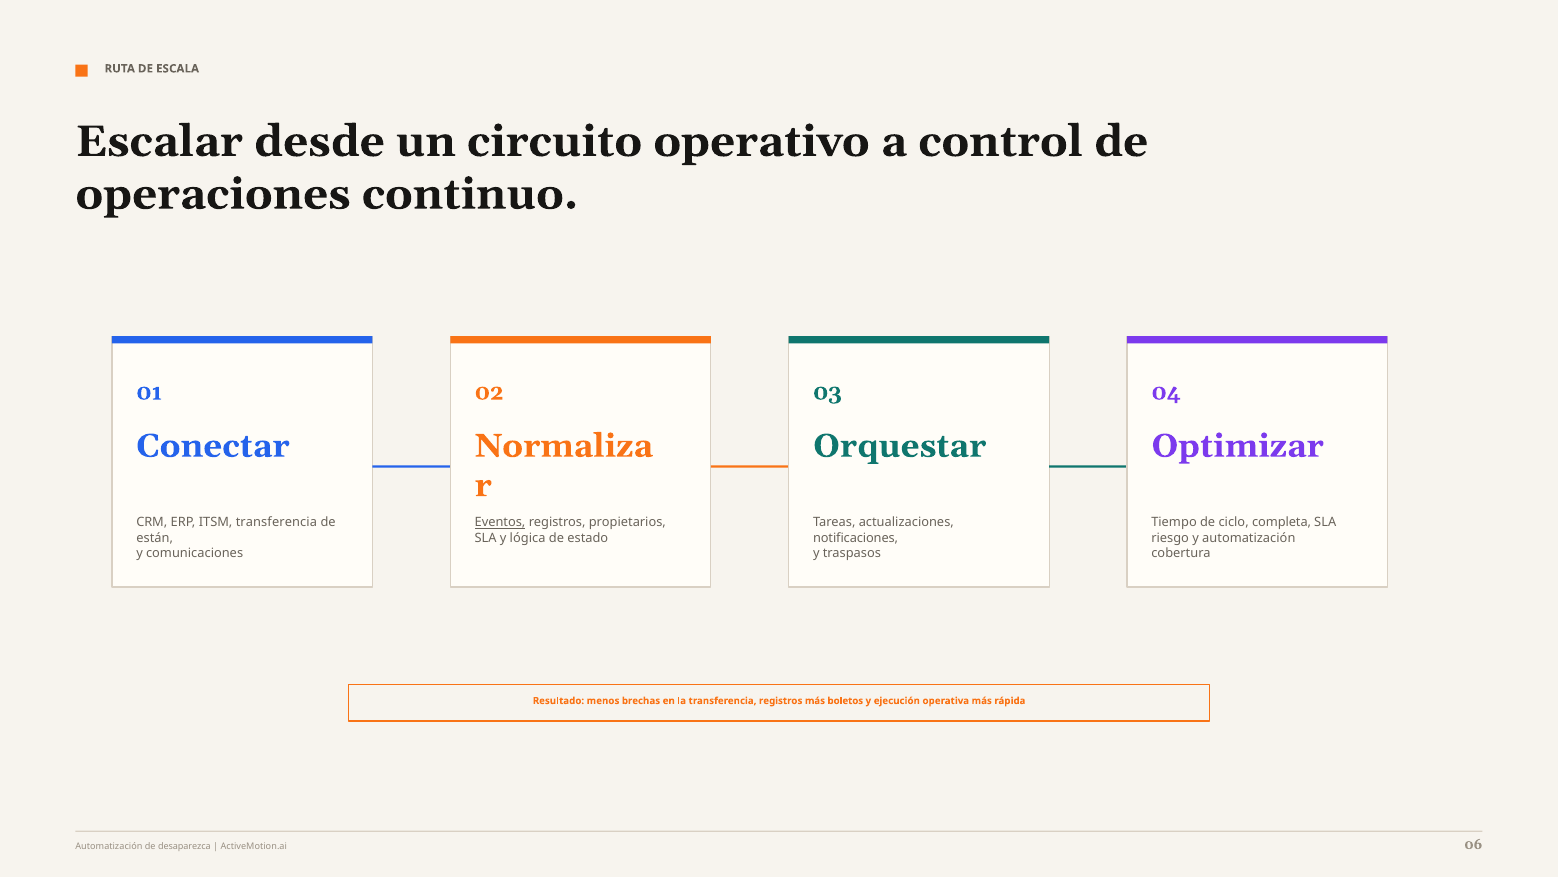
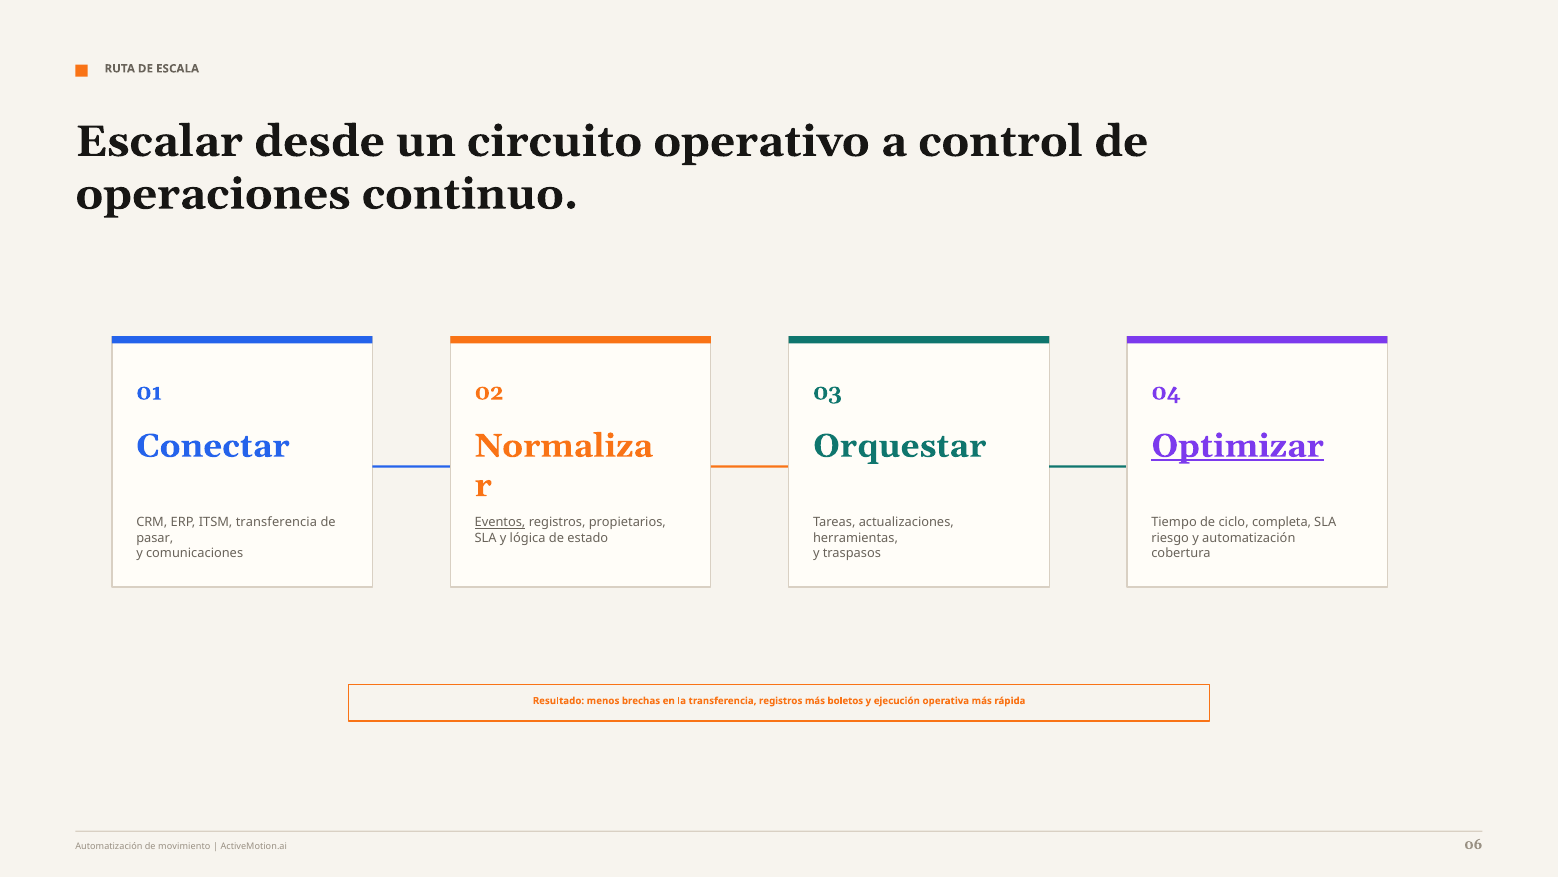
Optimizar underline: none -> present (1238, 446)
están: están -> pasar (155, 538)
notificaciones: notificaciones -> herramientas (856, 538)
desaparezca: desaparezca -> movimiento (184, 846)
